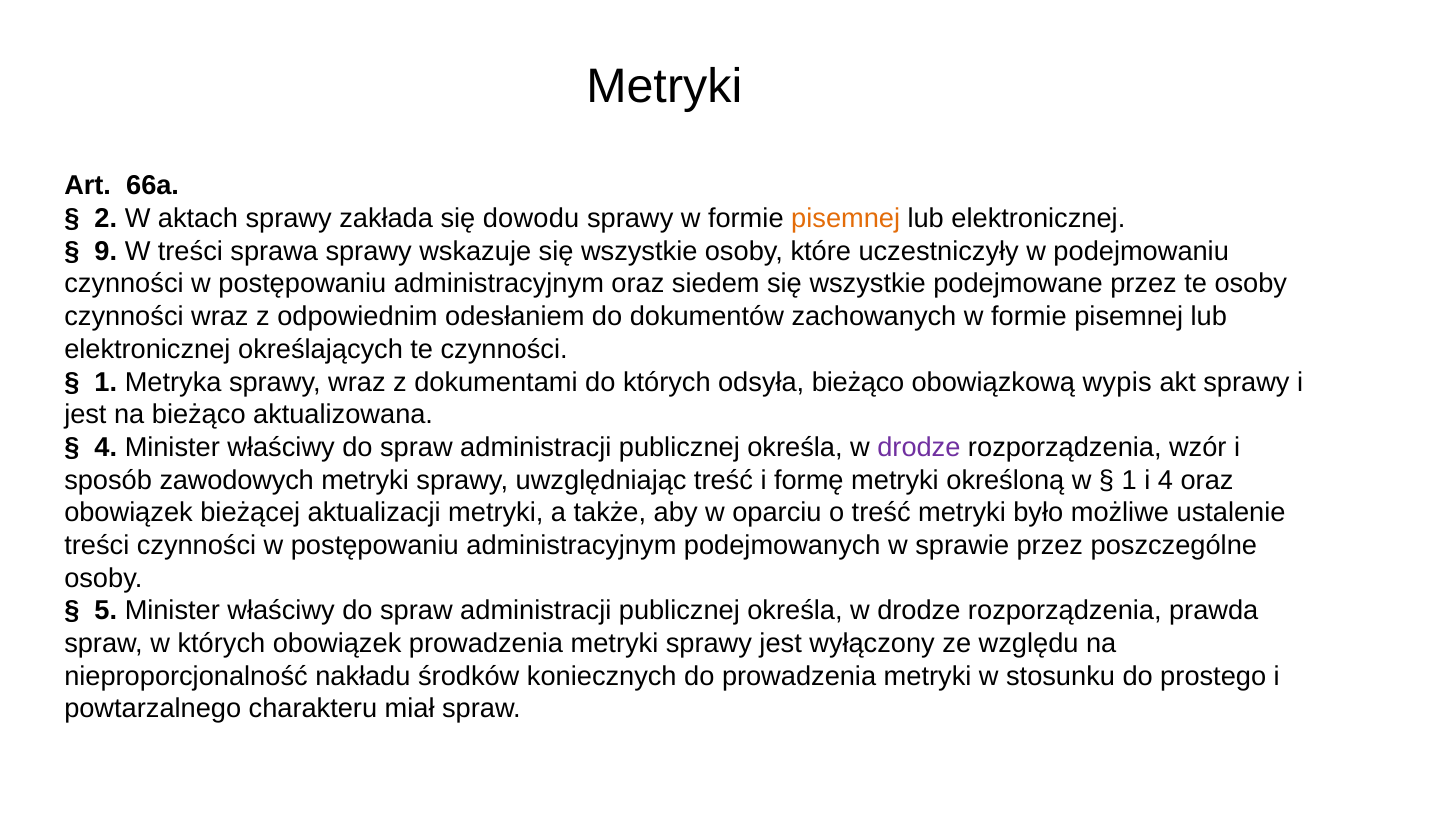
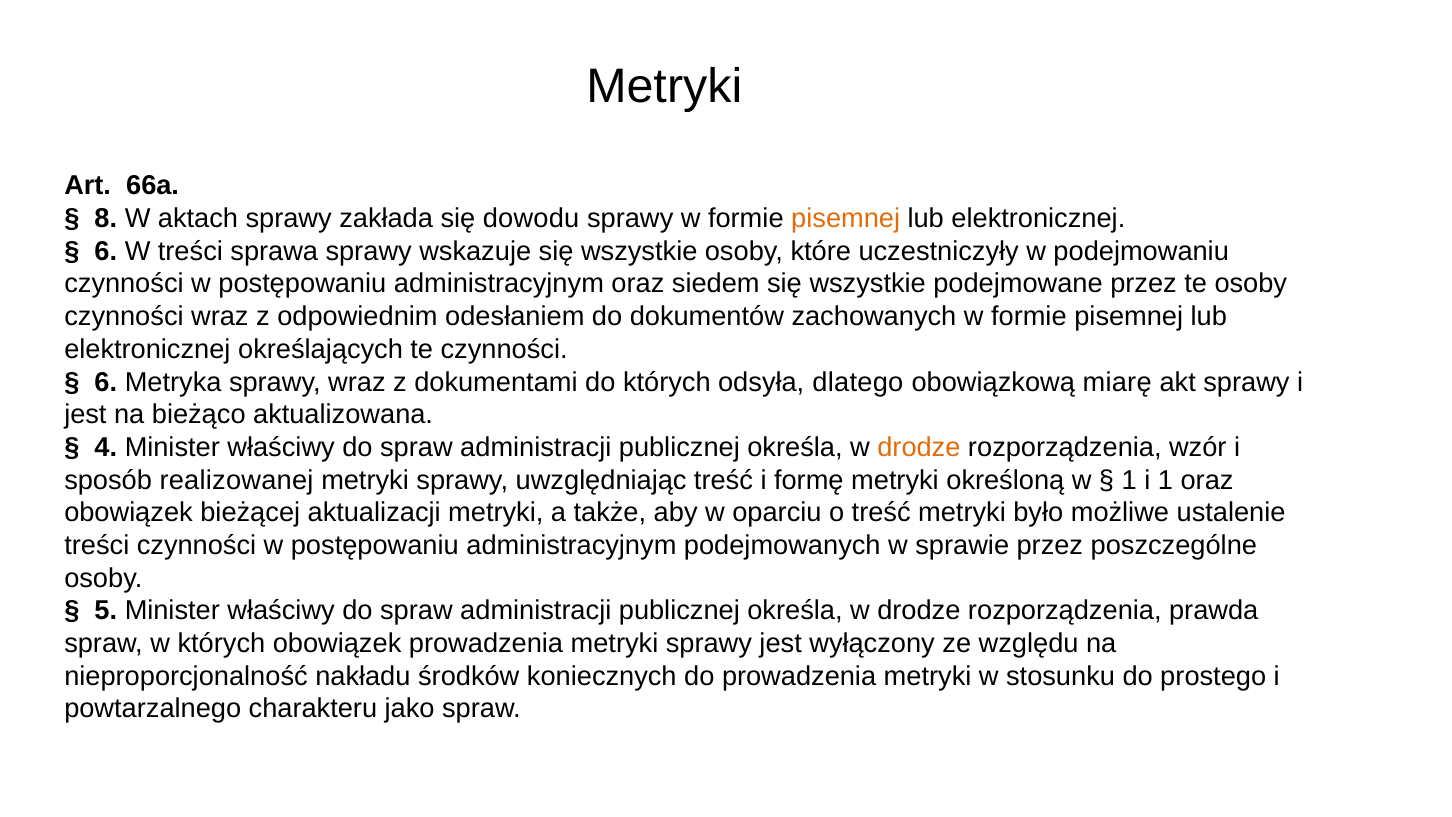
2: 2 -> 8 (106, 219)
9: 9 -> 6 (106, 251)
1: 1 -> 6 (106, 382)
odsyła bieżąco: bieżąco -> dlatego (858, 382)
wypis: wypis -> miarę (1117, 382)
drodze colour: purple -> orange (919, 447)
zawodowych: zawodowych -> realizowanej (236, 480)
i 4: 4 -> 1 (1165, 480)
miał: miał -> jako (410, 709)
